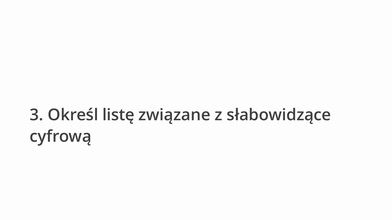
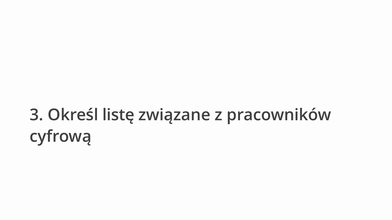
słabowidzące: słabowidzące -> pracowników (279, 115)
